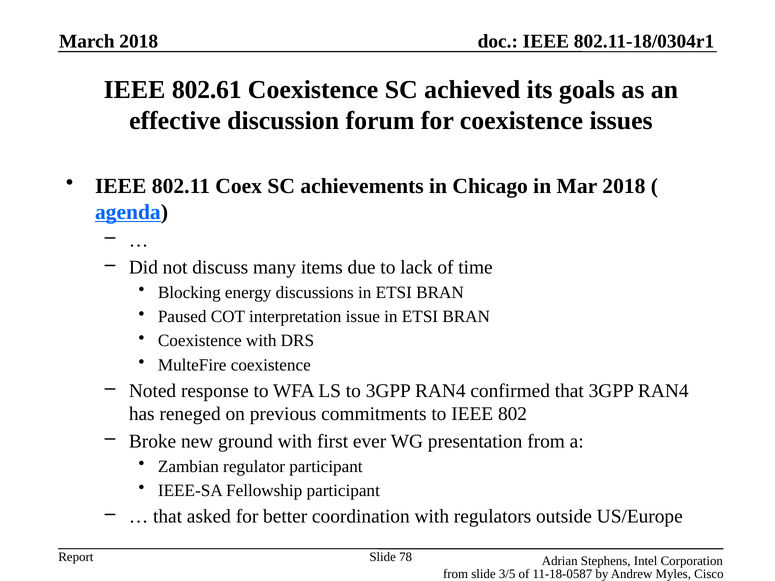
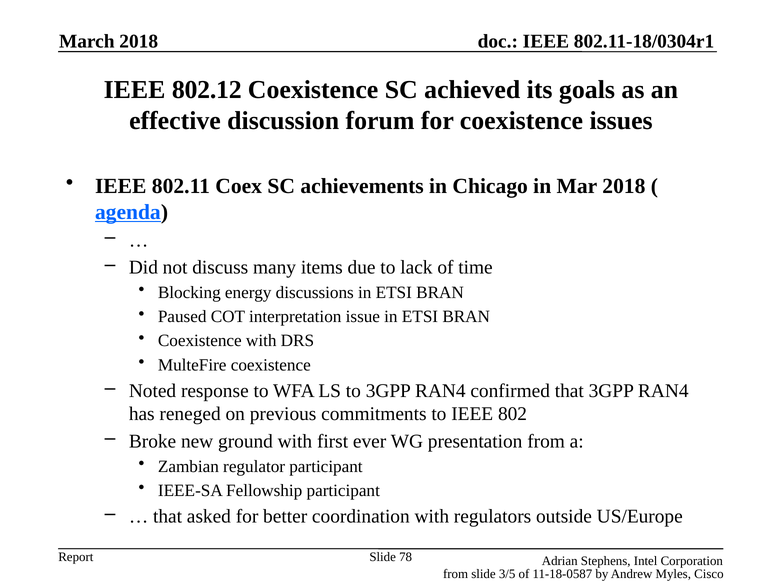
802.61: 802.61 -> 802.12 (207, 90)
